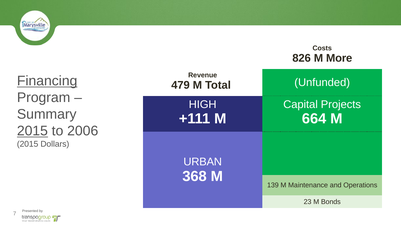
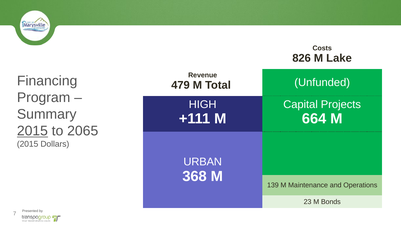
More: More -> Lake (339, 58)
Financing underline: present -> none (47, 81)
2006: 2006 -> 2065 (83, 131)
